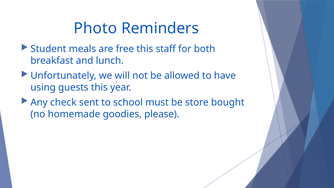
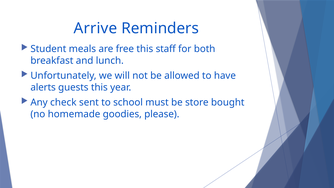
Photo: Photo -> Arrive (95, 28)
using: using -> alerts (43, 87)
